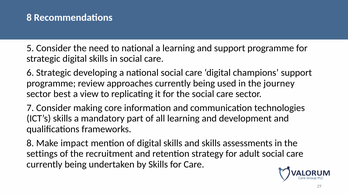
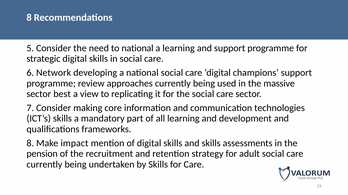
6 Strategic: Strategic -> Network (54, 73)
journey: journey -> massive (279, 84)
settings: settings -> pension (42, 154)
